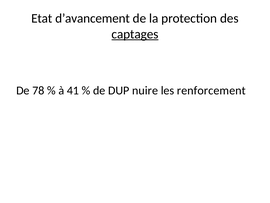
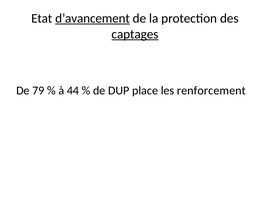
d’avancement underline: none -> present (93, 18)
78: 78 -> 79 (38, 90)
41: 41 -> 44 (73, 90)
nuire: nuire -> place (145, 90)
